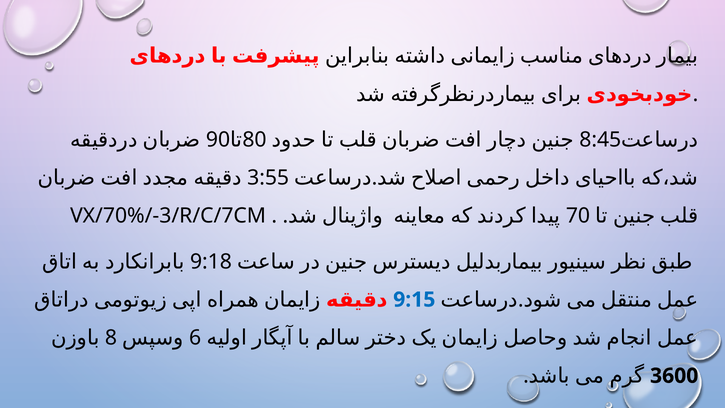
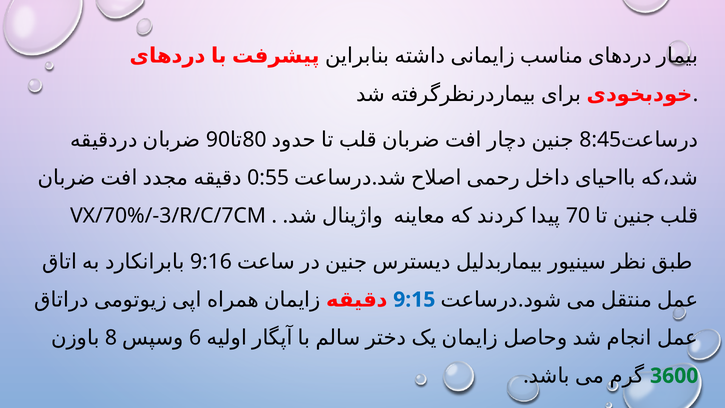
3:55: 3:55 -> 0:55 (268, 178)
9:18: 9:18 -> 9:16 (211, 261)
3600 colour: black -> green (674, 376)
